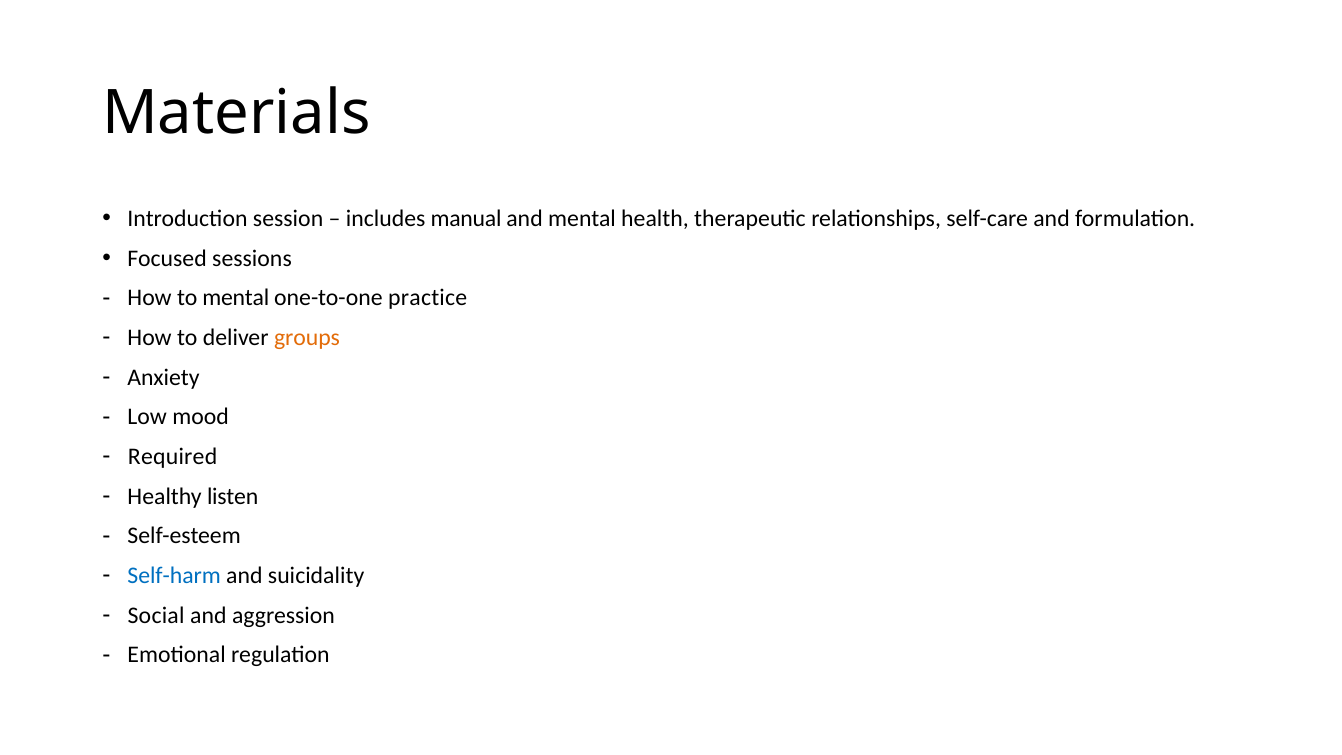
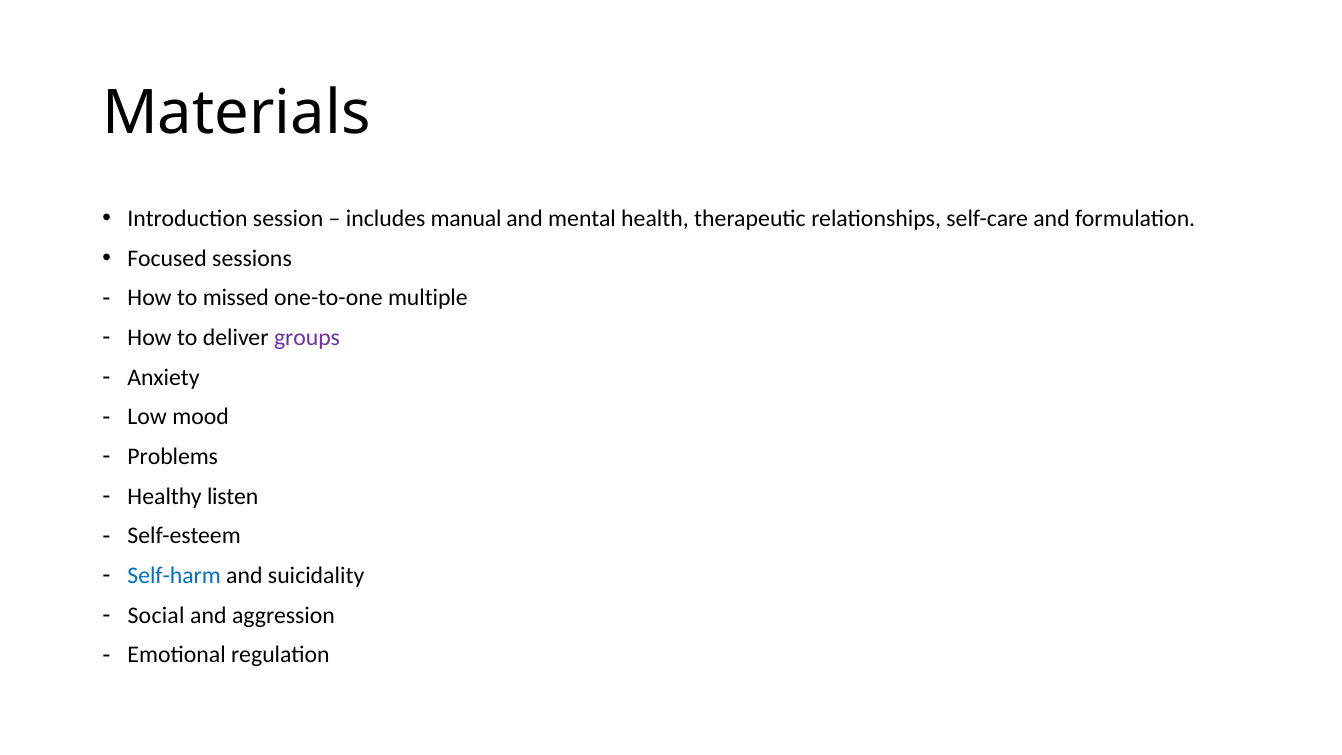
to mental: mental -> missed (236, 298)
practice: practice -> multiple (428, 298)
groups colour: orange -> purple (307, 338)
Required: Required -> Problems (173, 457)
